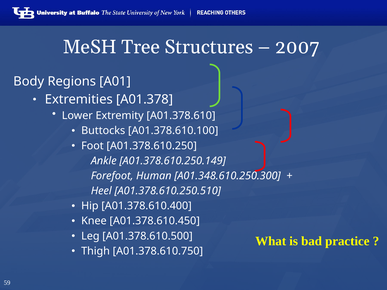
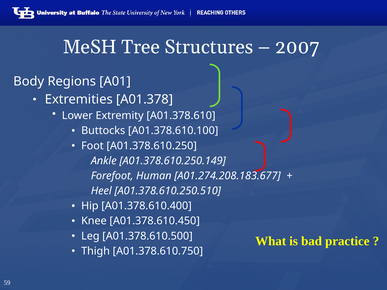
A01.348.610.250.300: A01.348.610.250.300 -> A01.274.208.183.677 (227, 176)
